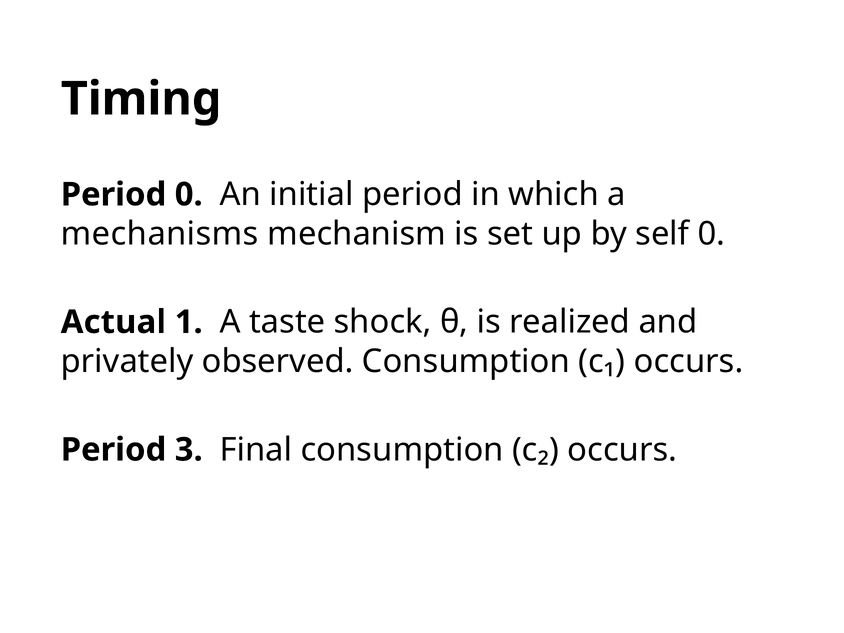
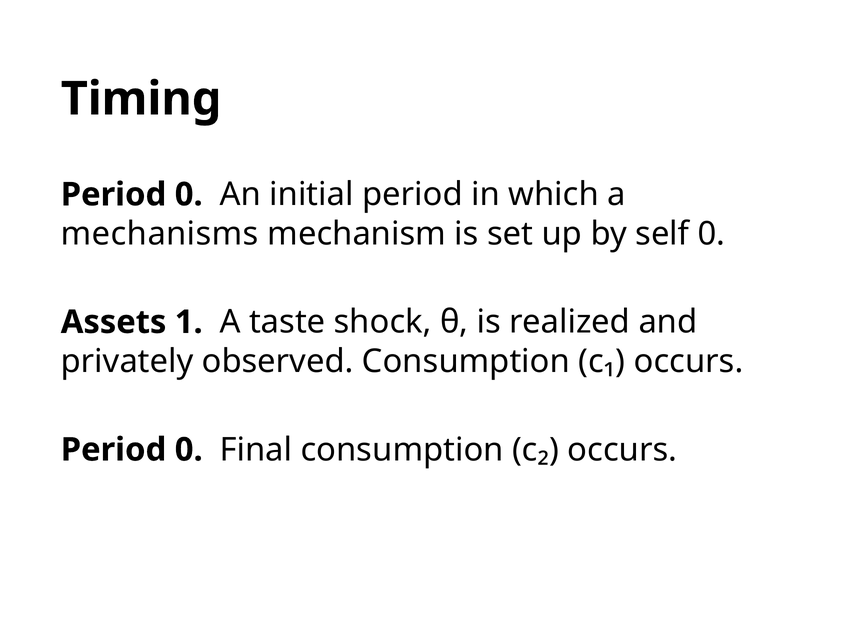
Actual: Actual -> Assets (114, 322)
3: 3 -> 0 (189, 450)
